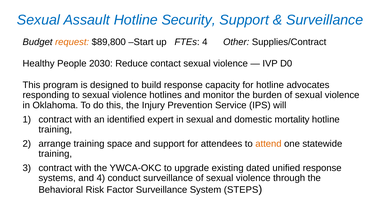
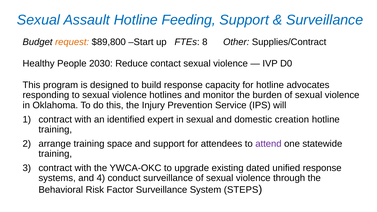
Security: Security -> Feeding (189, 20)
FTEs 4: 4 -> 8 (205, 42)
mortality: mortality -> creation (292, 119)
attend colour: orange -> purple (268, 144)
